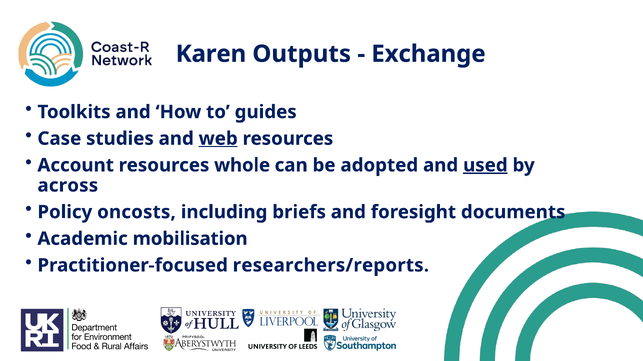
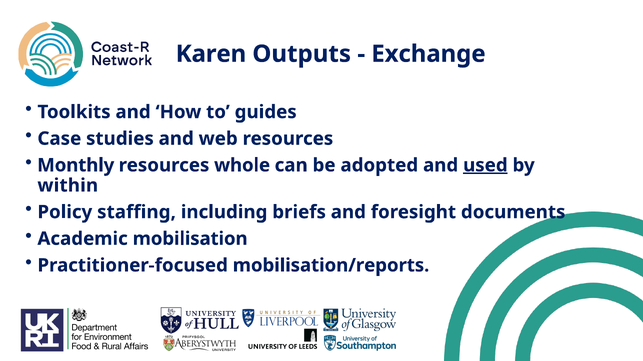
web underline: present -> none (218, 139)
Account: Account -> Monthly (76, 166)
across: across -> within (68, 186)
oncosts: oncosts -> staffing (137, 212)
researchers/reports: researchers/reports -> mobilisation/reports (331, 266)
